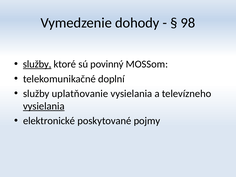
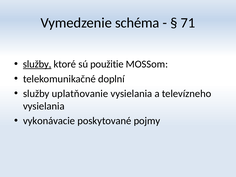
dohody: dohody -> schéma (137, 23)
98: 98 -> 71 (188, 23)
povinný: povinný -> použitie (107, 64)
vysielania underline: present -> none (44, 106)
elektronické: elektronické -> vykonávacie (49, 121)
